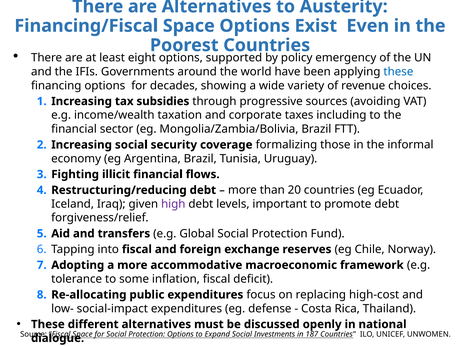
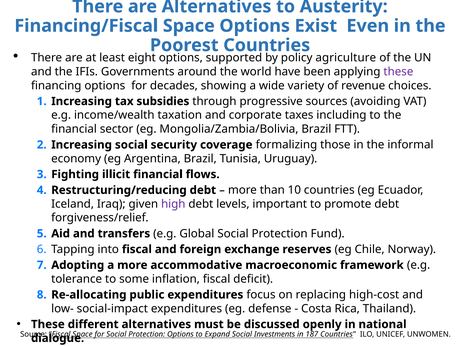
emergency: emergency -> agriculture (346, 58)
these colour: blue -> purple (398, 72)
20: 20 -> 10 (294, 190)
